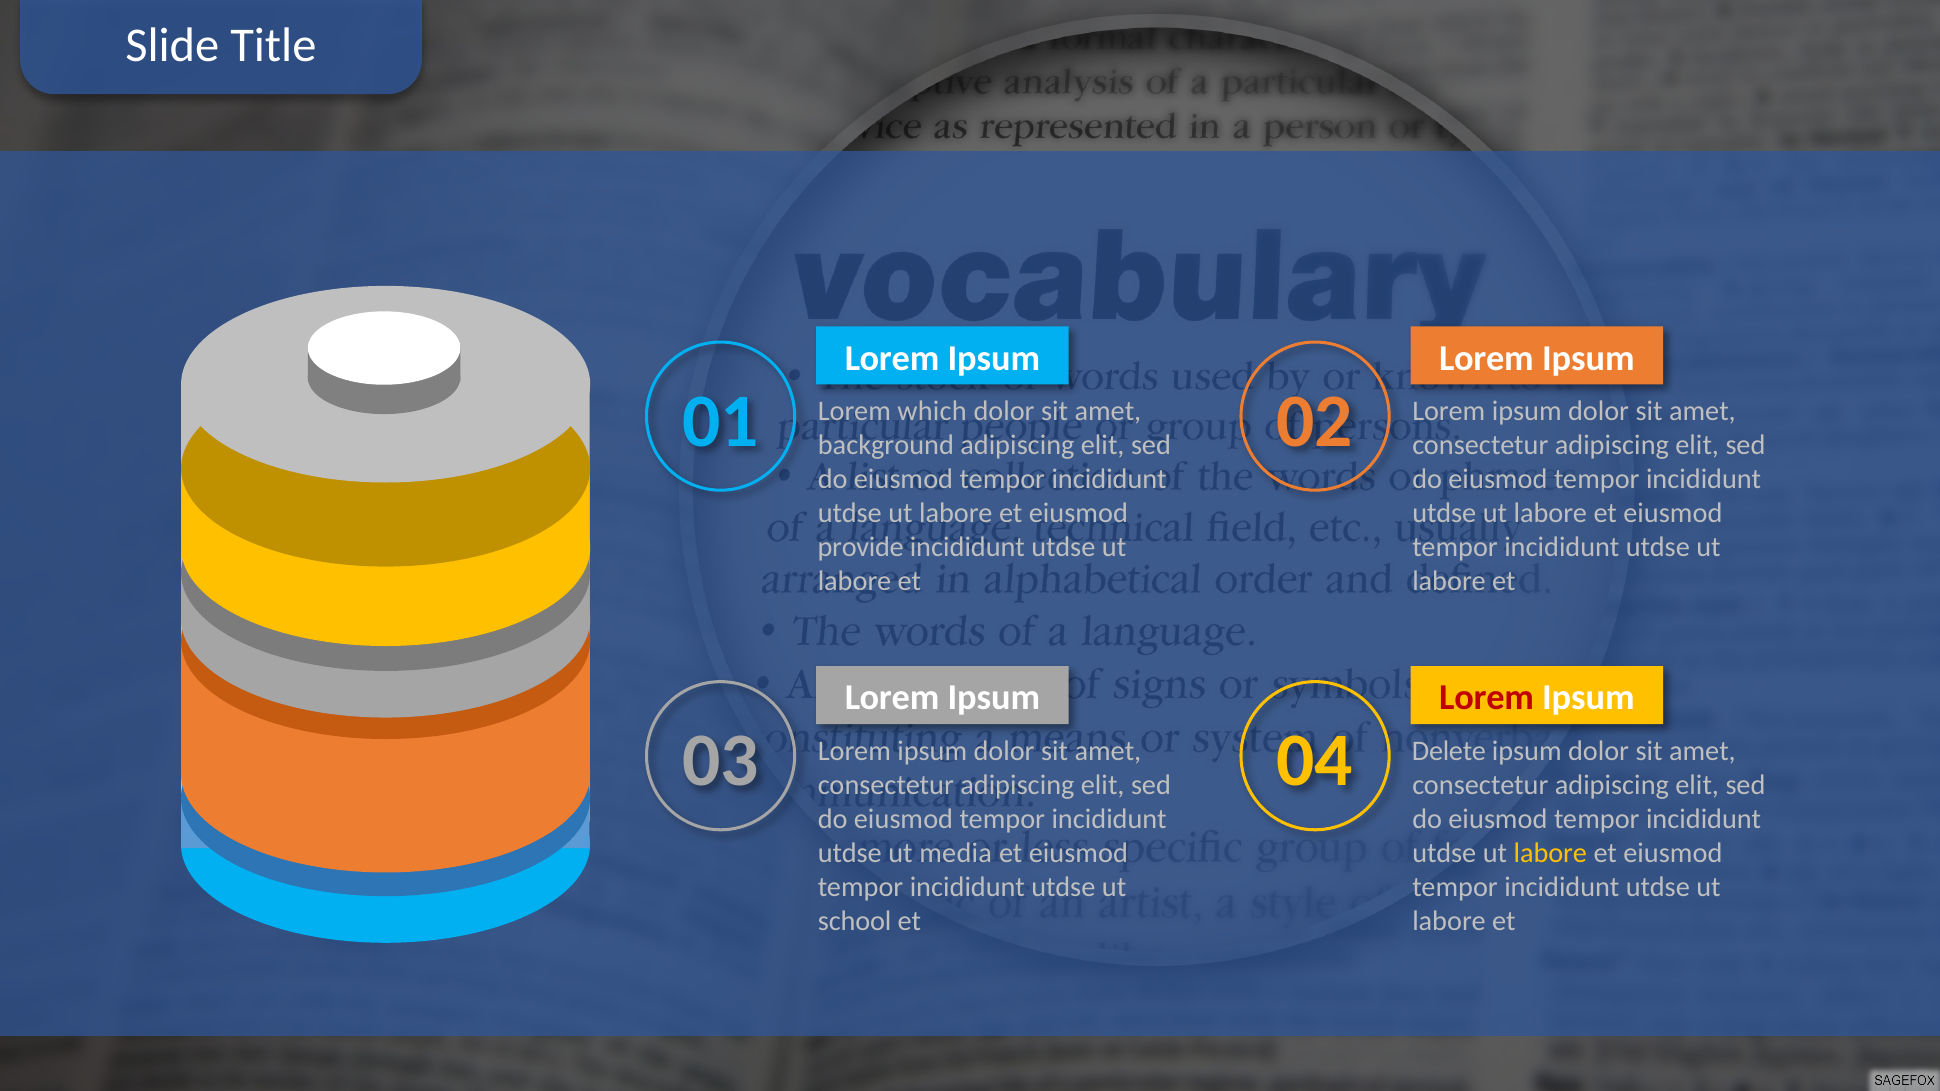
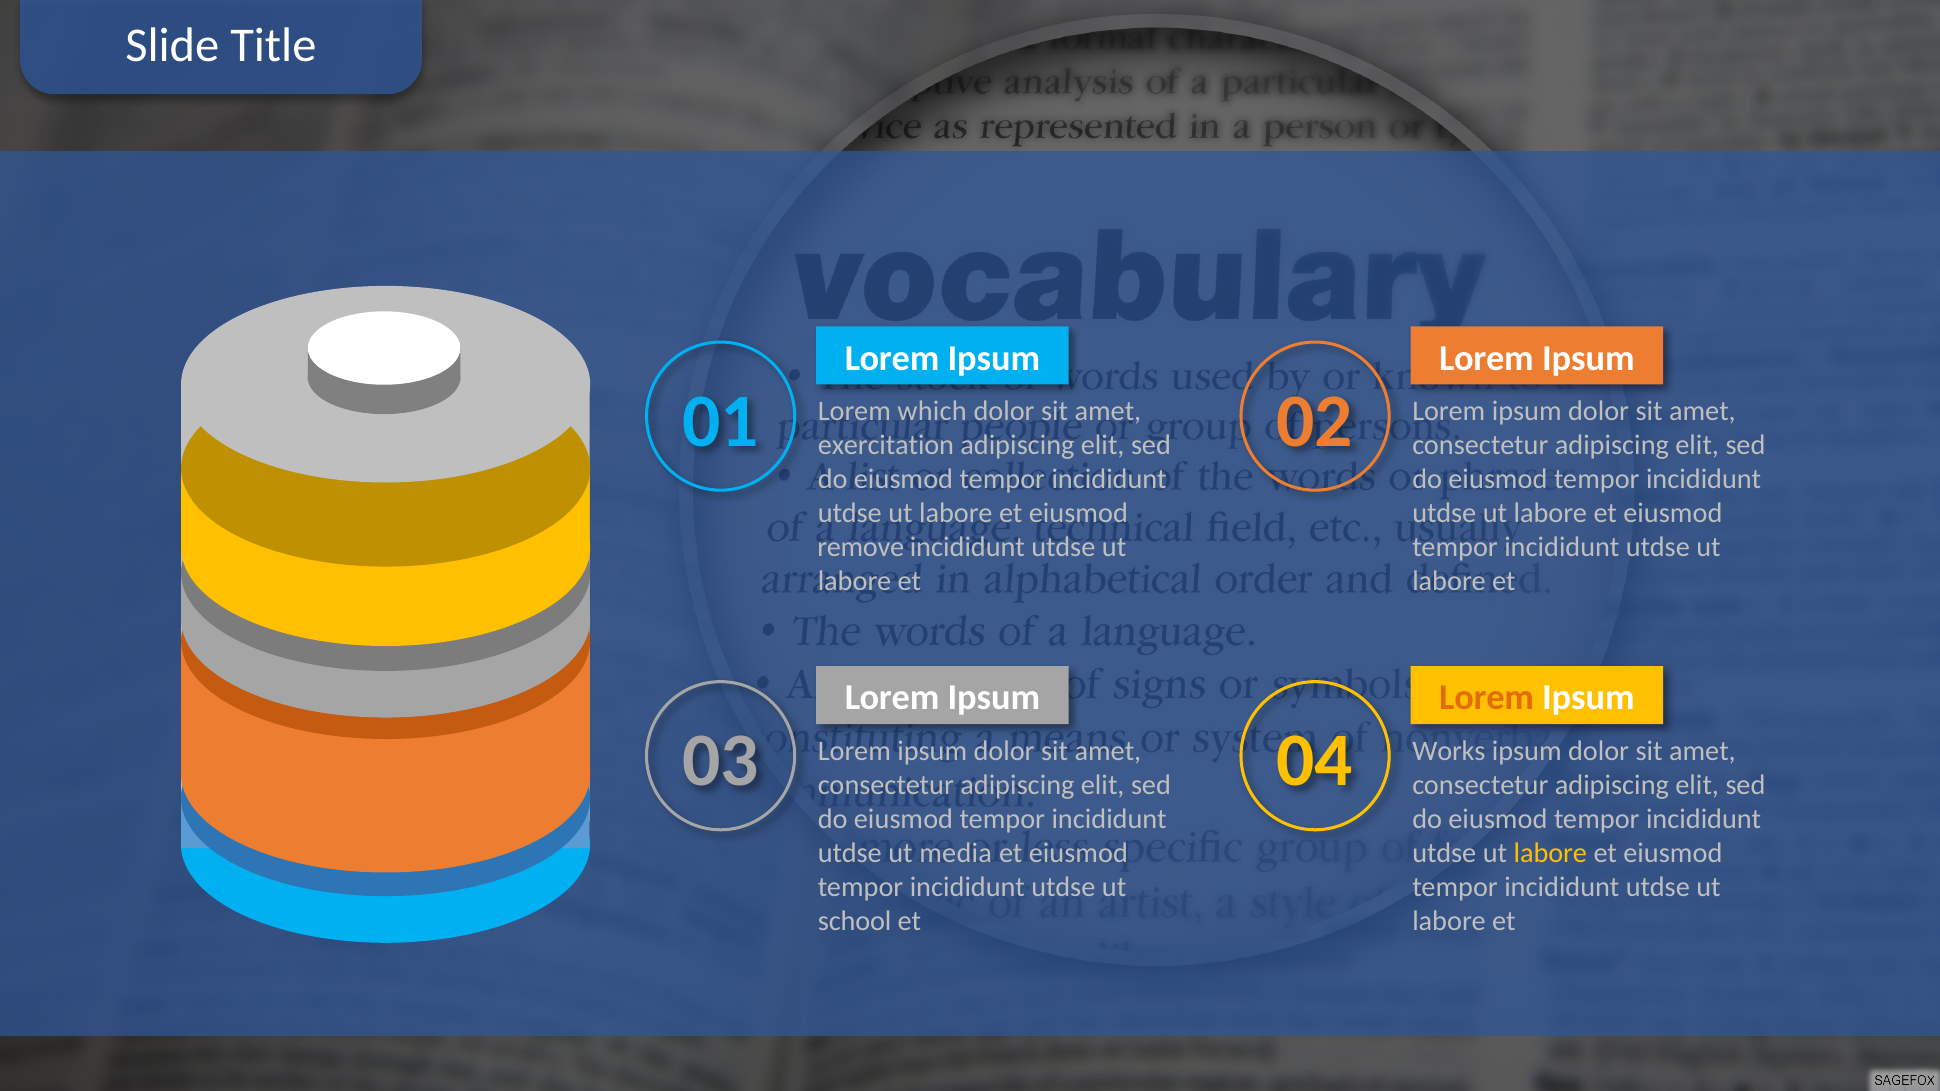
background: background -> exercitation (886, 446)
provide: provide -> remove (861, 548)
Lorem colour: red -> orange (1487, 698)
Delete: Delete -> Works (1449, 751)
